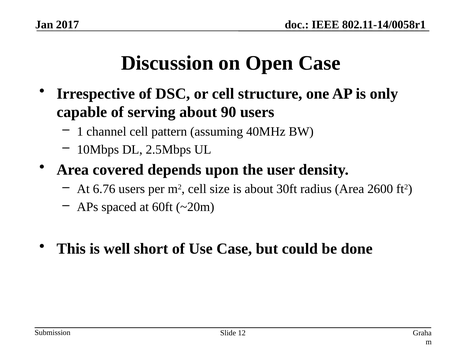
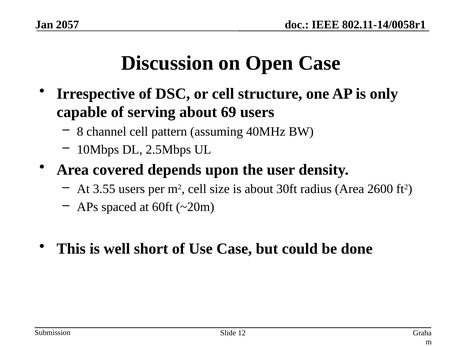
2017: 2017 -> 2057 (68, 25)
90: 90 -> 69 (229, 112)
1: 1 -> 8 (80, 131)
6.76: 6.76 -> 3.55 (104, 189)
